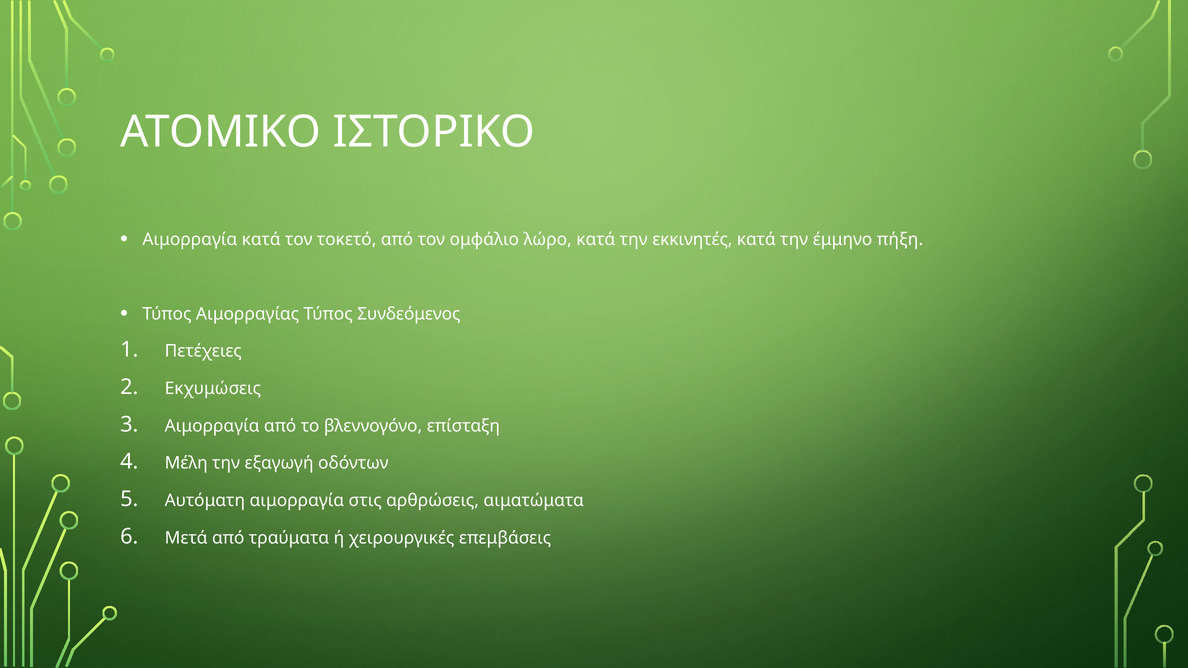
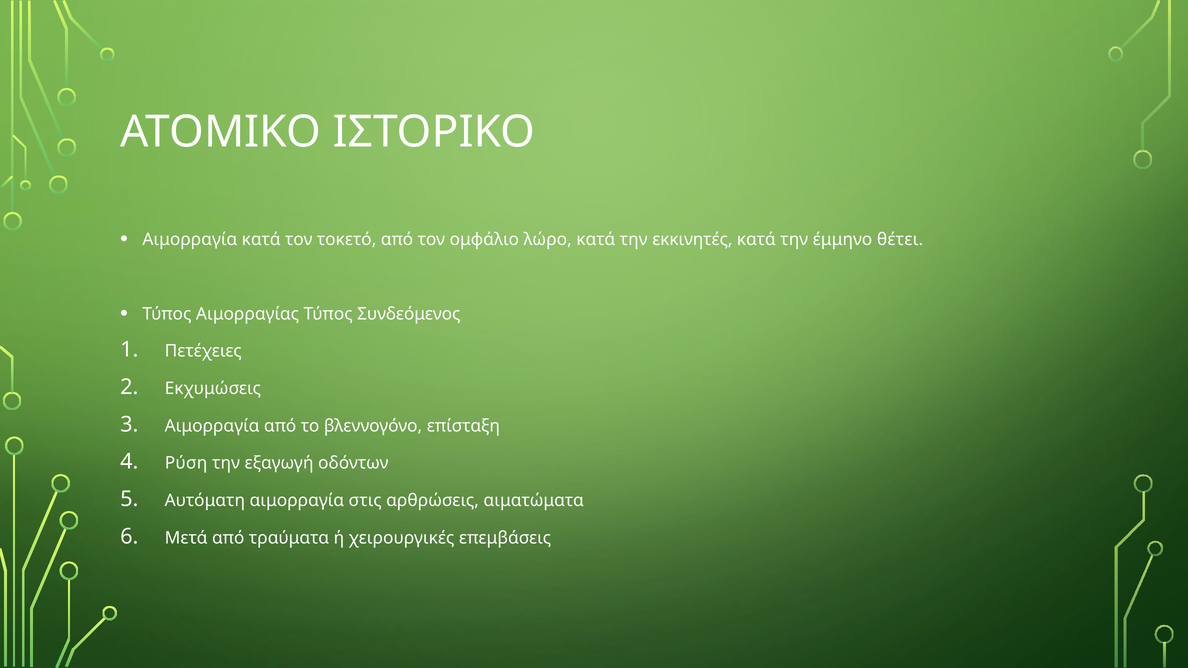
πήξη: πήξη -> θέτει (900, 239)
Μέλη: Μέλη -> Ρύση (186, 463)
